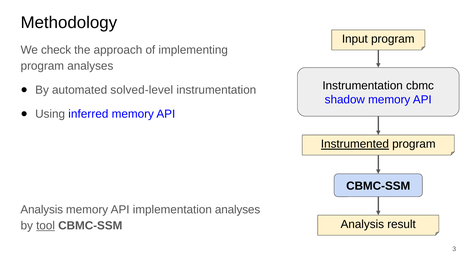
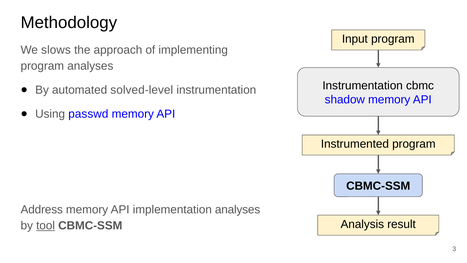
check: check -> slows (56, 50)
inferred: inferred -> passwd (88, 114)
Instrumented underline: present -> none (355, 144)
Analysis: Analysis -> Address (42, 209)
